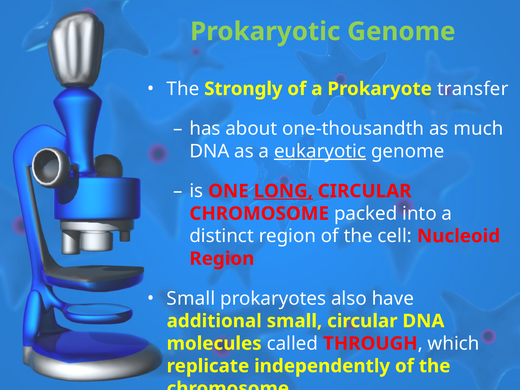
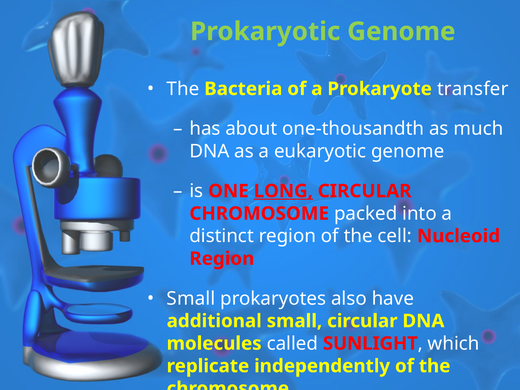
Strongly: Strongly -> Bacteria (243, 89)
eukaryotic underline: present -> none (320, 151)
THROUGH: THROUGH -> SUNLIGHT (370, 344)
